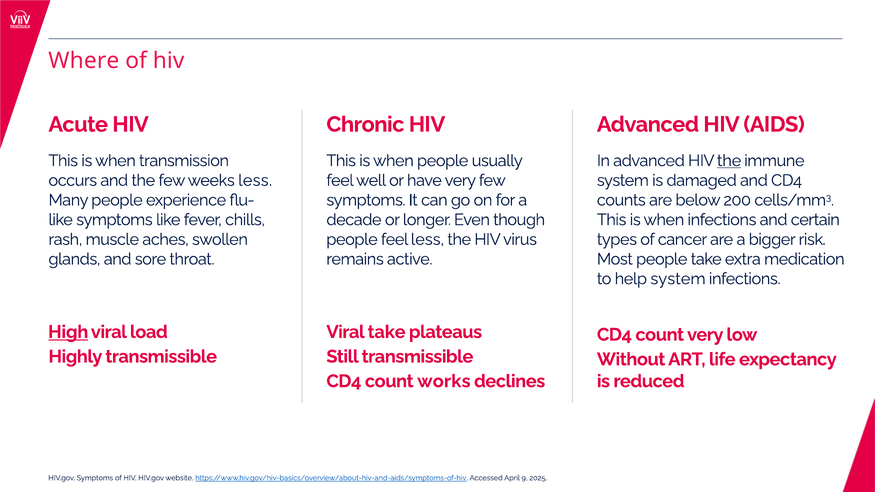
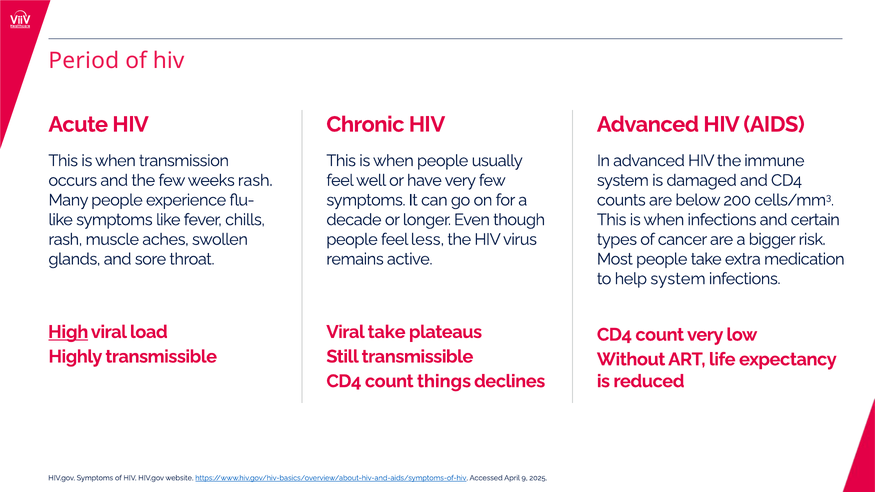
Where: Where -> Period (84, 61)
the underline: present -> none (729, 161)
weeks less: less -> rash (255, 180)
works: works -> things (444, 381)
